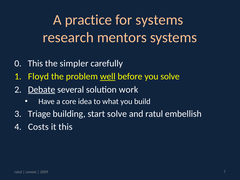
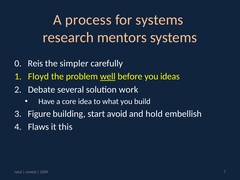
practice: practice -> process (88, 20)
0 This: This -> Reis (35, 63)
you solve: solve -> ideas (170, 76)
Debate underline: present -> none (42, 90)
Triage: Triage -> Figure (39, 114)
start solve: solve -> avoid (117, 114)
and ratul: ratul -> hold (154, 114)
Costs: Costs -> Flaws (38, 127)
